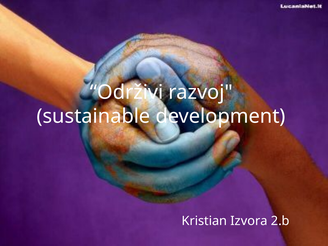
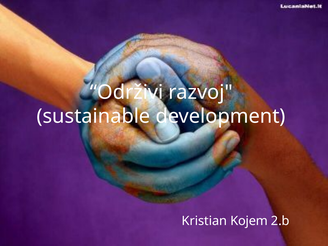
Izvora: Izvora -> Kojem (249, 221)
